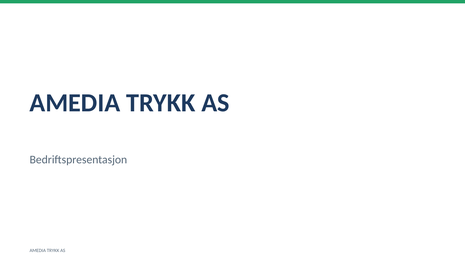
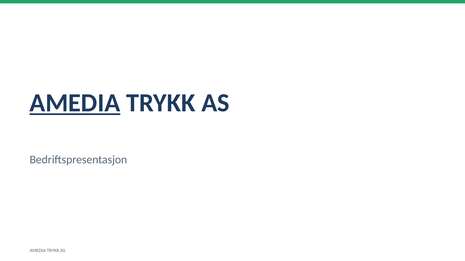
AMEDIA underline: none -> present (75, 103)
